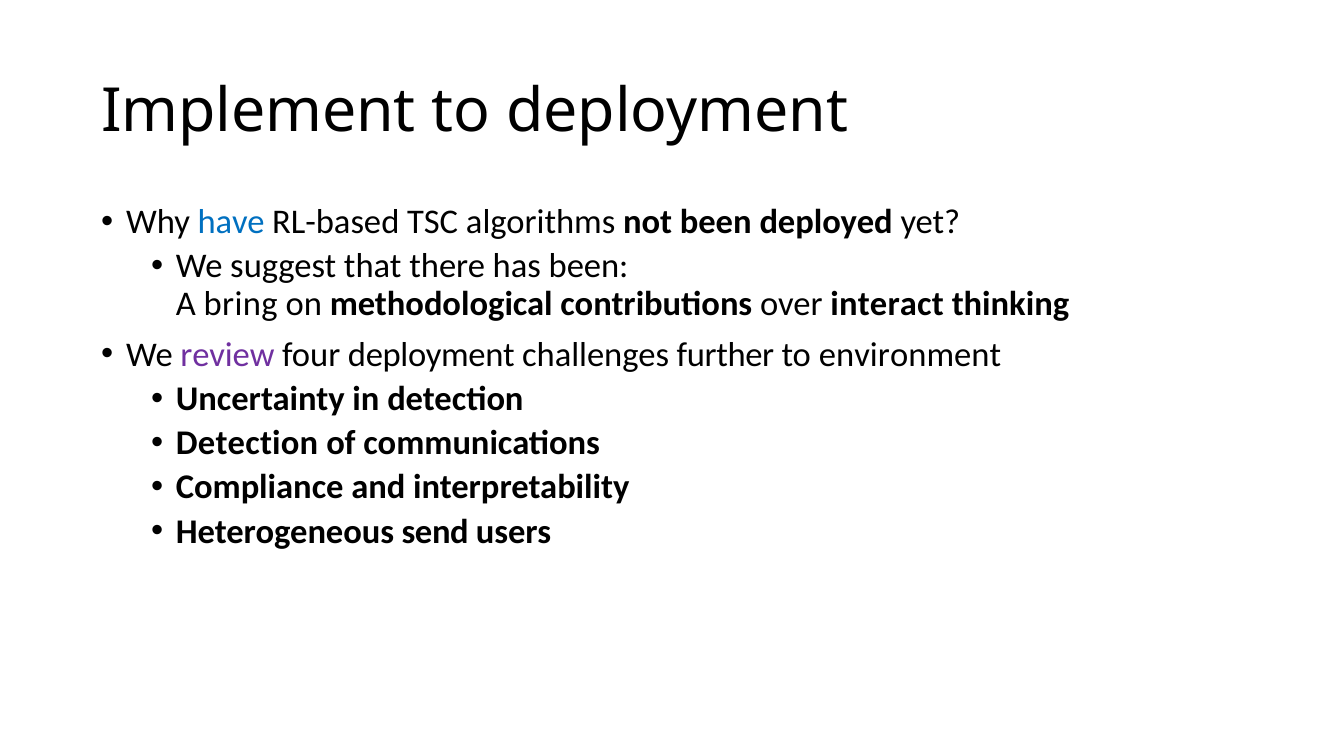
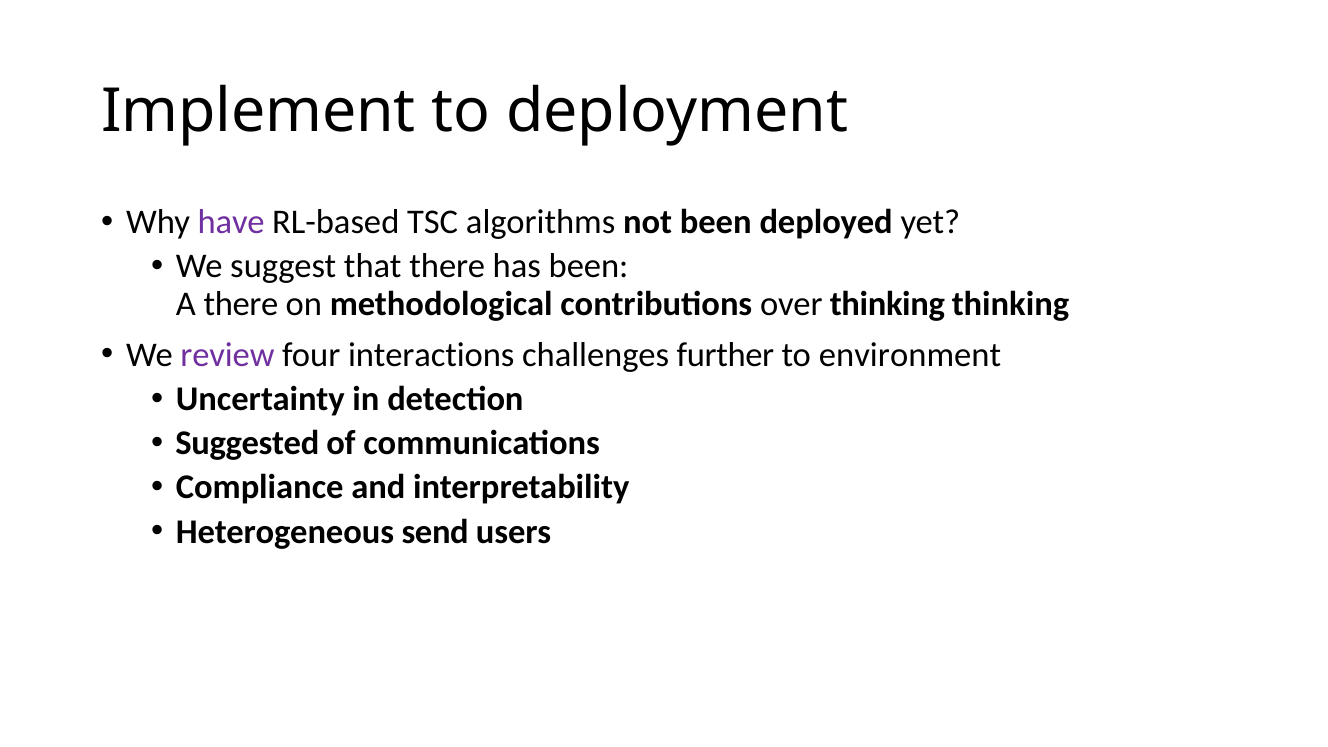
have colour: blue -> purple (231, 222)
A bring: bring -> there (241, 304)
over interact: interact -> thinking (887, 304)
four deployment: deployment -> interactions (431, 355)
Detection: Detection -> Suggested (247, 443)
